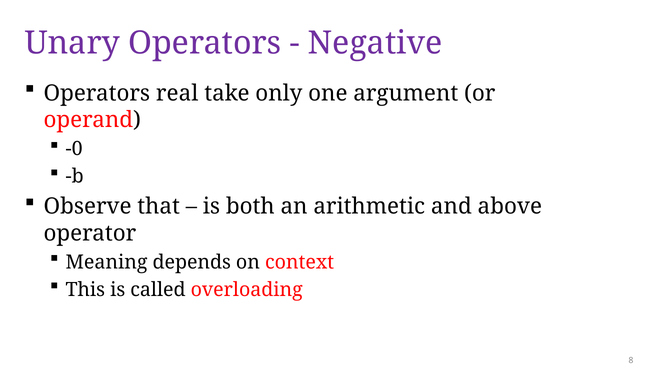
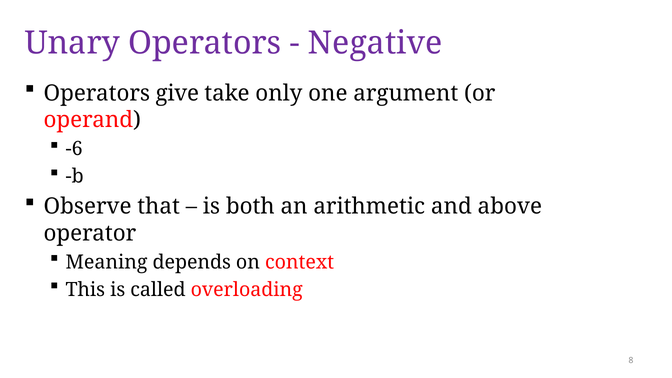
real: real -> give (177, 93)
-0: -0 -> -6 (74, 149)
